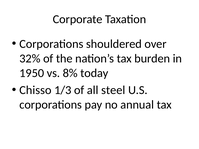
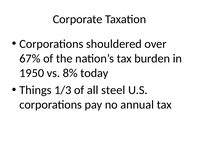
32%: 32% -> 67% (30, 59)
Chisso: Chisso -> Things (35, 90)
